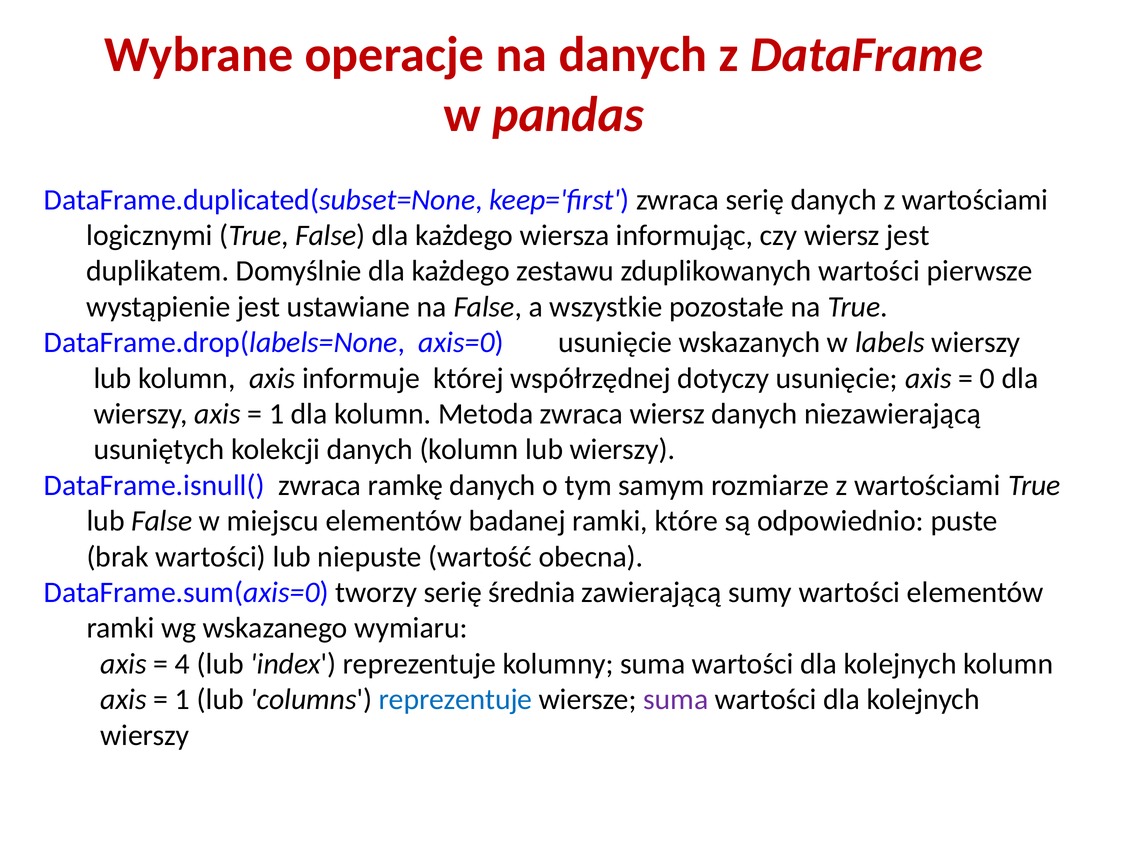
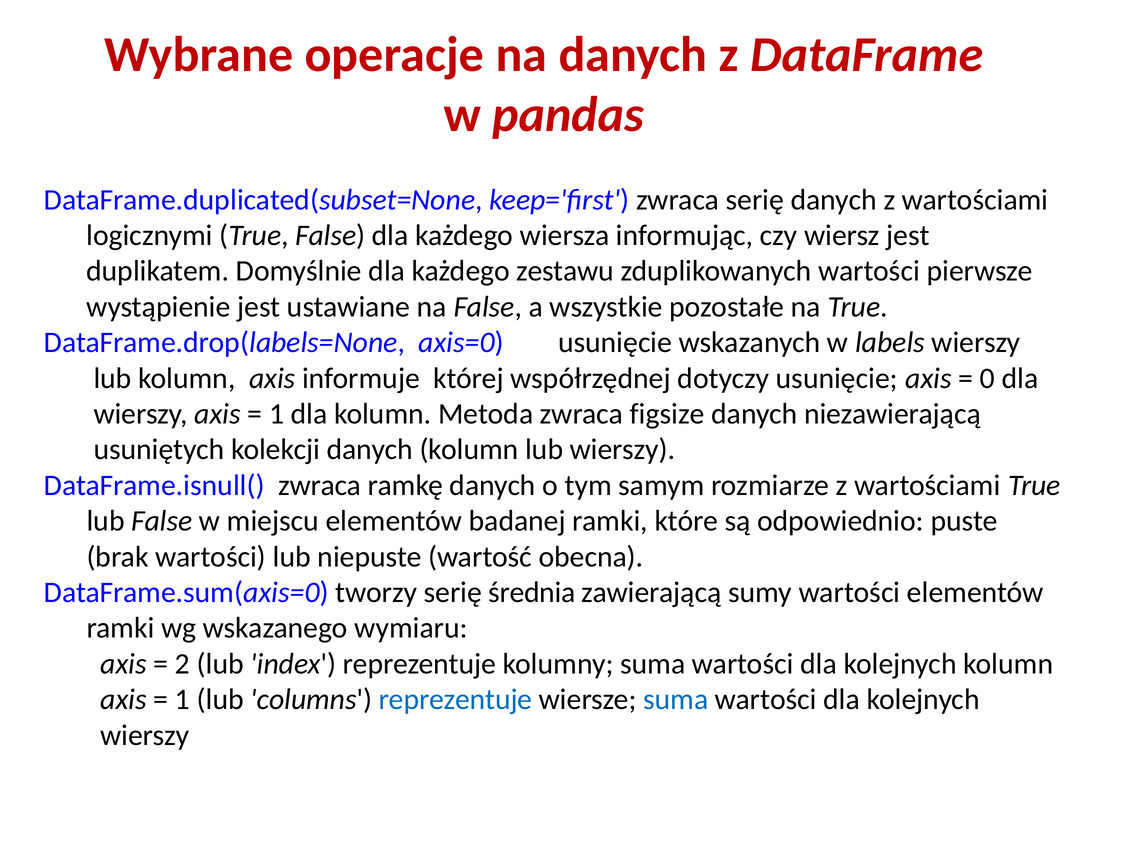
zwraca wiersz: wiersz -> figsize (667, 414)
4: 4 -> 2 (182, 664)
suma colour: purple -> blue (676, 700)
